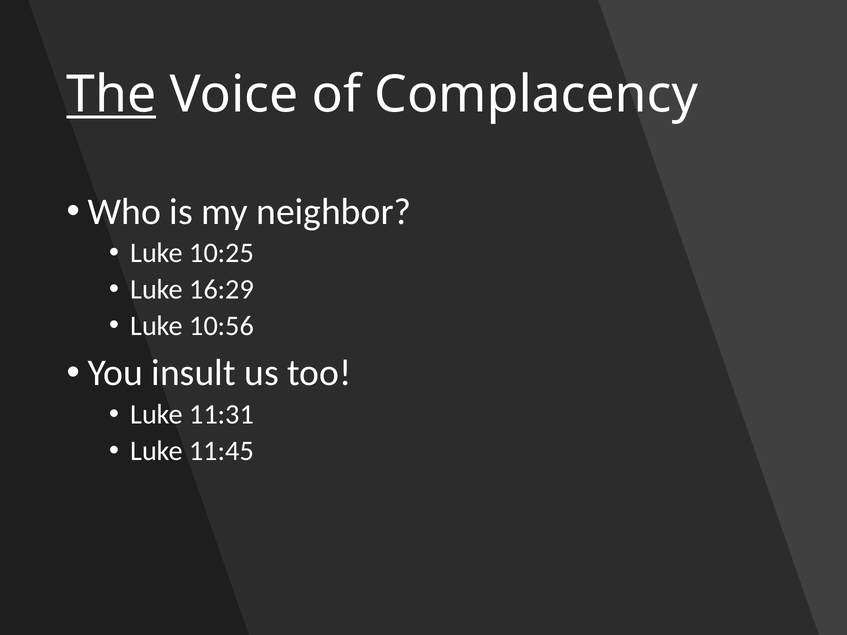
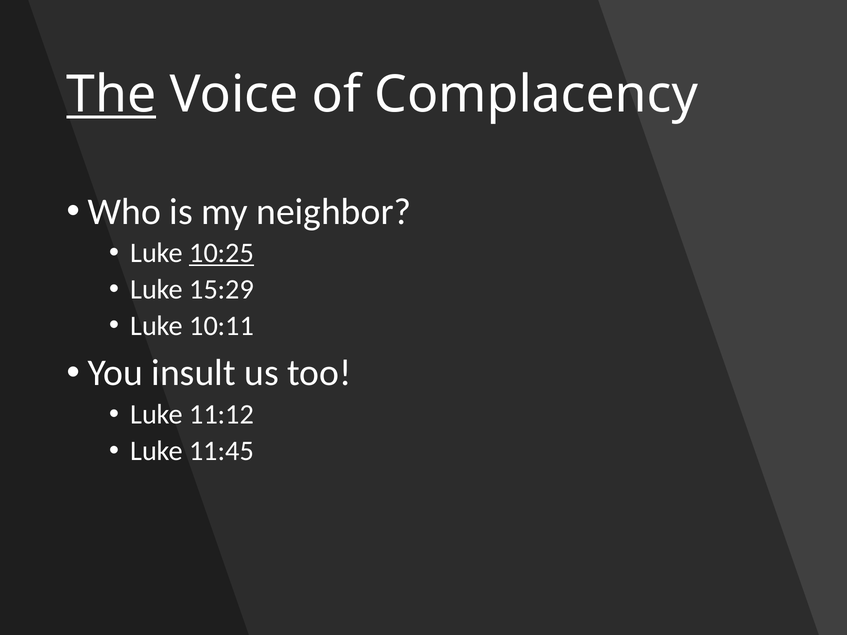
10:25 underline: none -> present (222, 253)
16:29: 16:29 -> 15:29 (222, 290)
10:56: 10:56 -> 10:11 (222, 326)
11:31: 11:31 -> 11:12 (222, 415)
